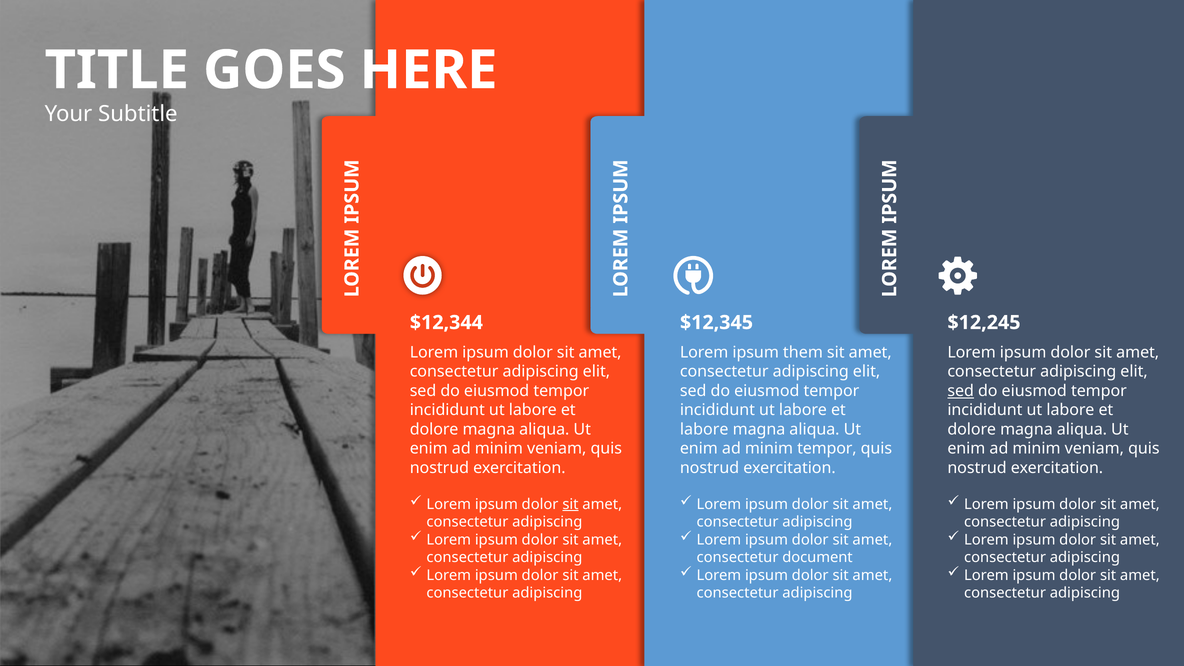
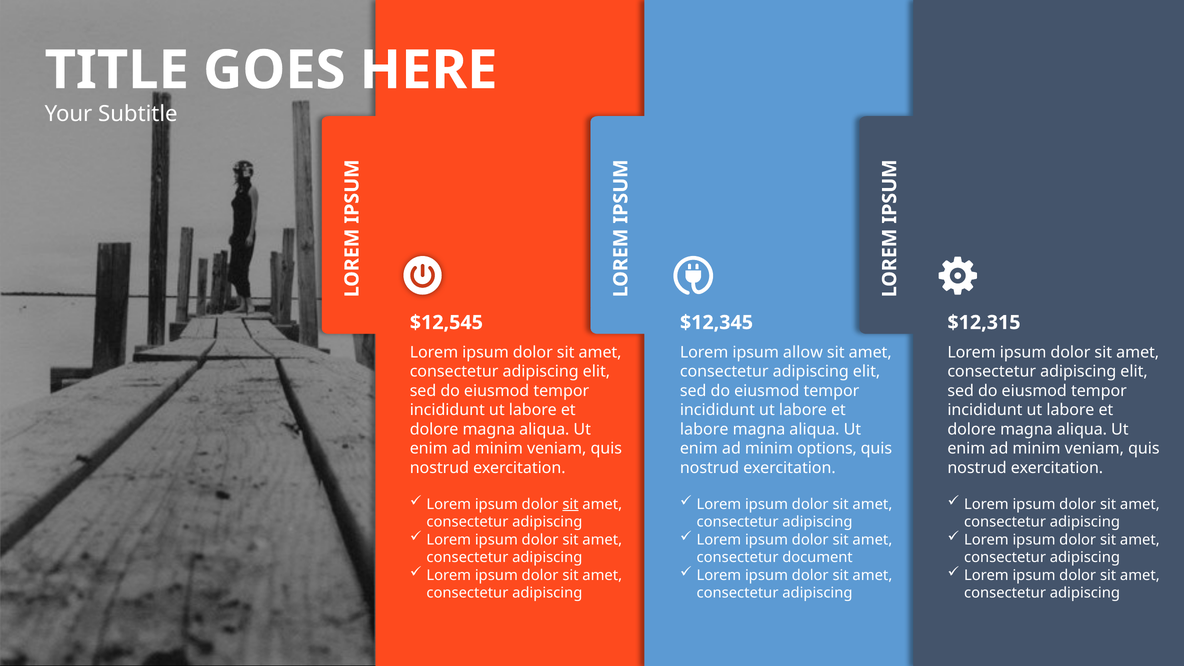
$12,344: $12,344 -> $12,545 (446, 323)
$12,245: $12,245 -> $12,315 (984, 323)
them: them -> allow (803, 352)
sed underline: present -> none (961, 391)
minim tempor: tempor -> options (827, 449)
